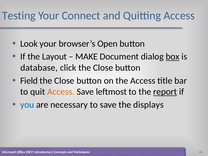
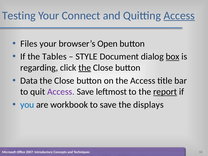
Access underline: none -> present (179, 16)
Look: Look -> Files (29, 44)
Layout: Layout -> Tables (54, 57)
MAKE: MAKE -> STYLE (87, 57)
database: database -> regarding (39, 68)
the underline: none -> present (85, 68)
Field: Field -> Data (29, 81)
Access colour: orange -> purple (61, 92)
necessary: necessary -> workbook (69, 105)
